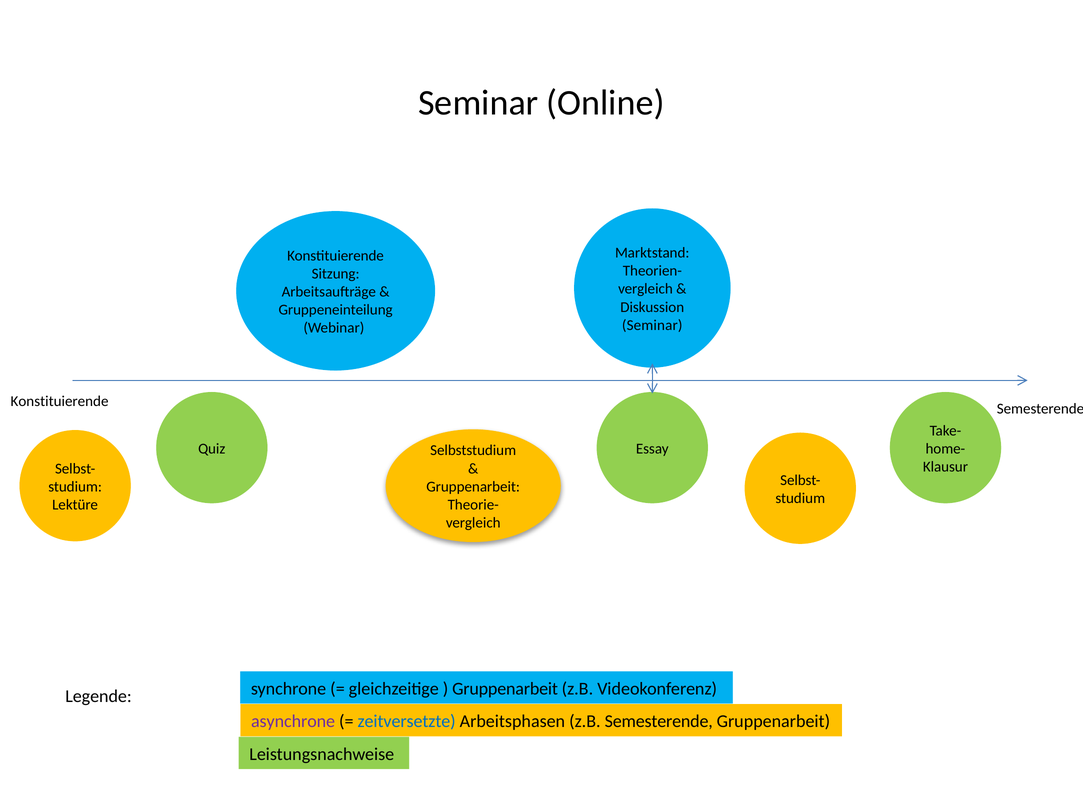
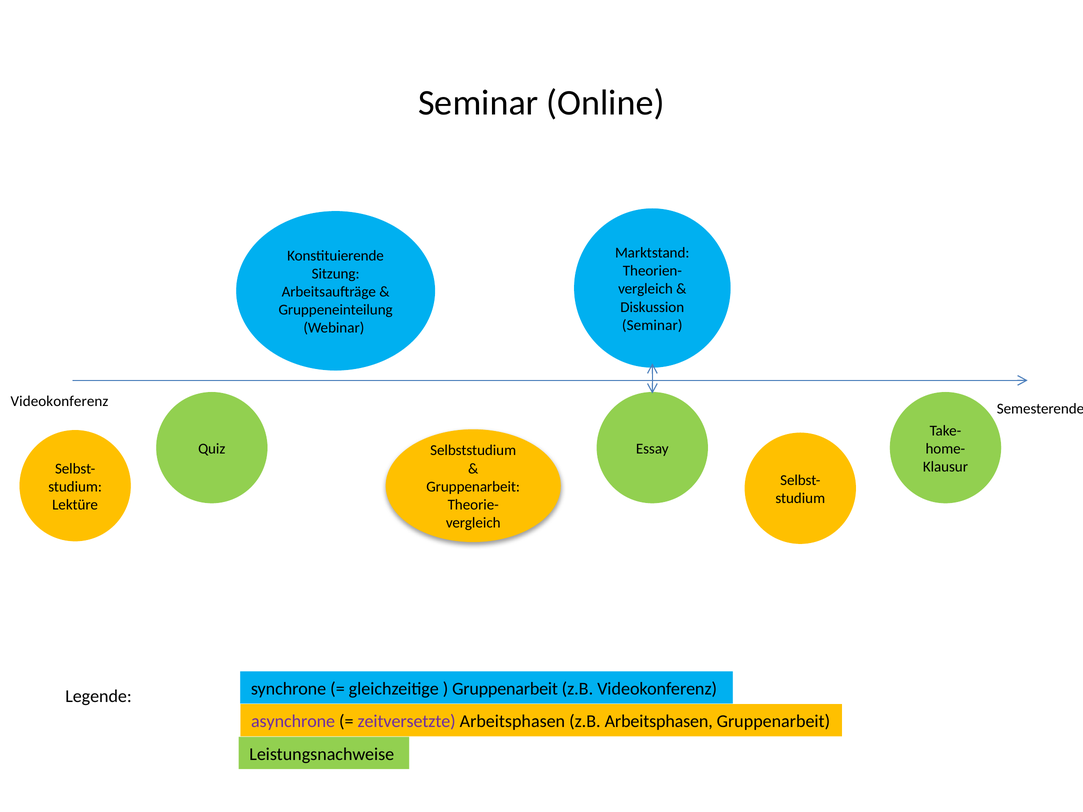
Konstituierende: Konstituierende -> Videokonferenz (60, 401)
zeitversetzte colour: blue -> purple (407, 722)
z.B Semesterende: Semesterende -> Arbeitsphasen (659, 722)
